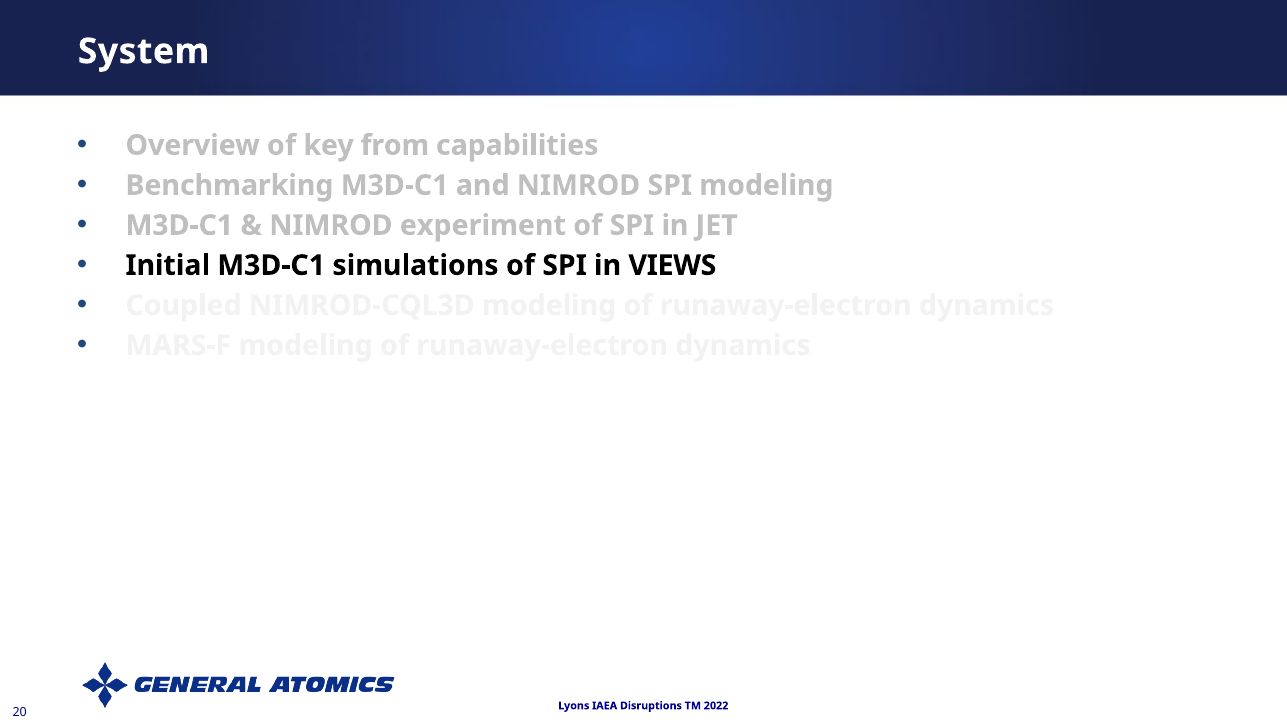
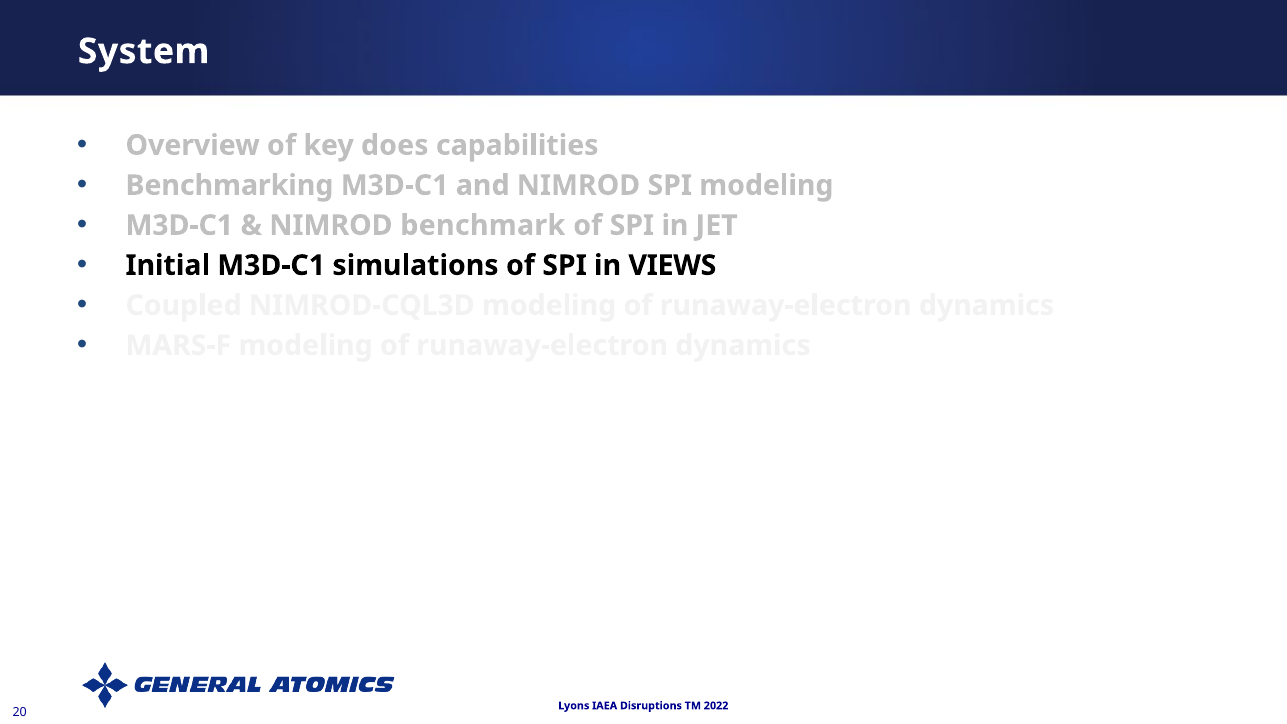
from: from -> does (395, 145)
experiment: experiment -> benchmark (483, 225)
